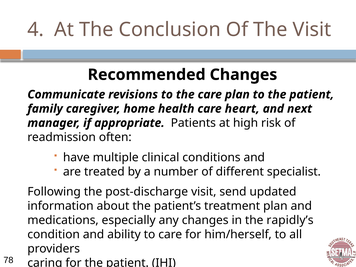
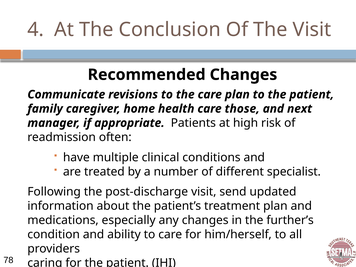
heart: heart -> those (242, 109)
rapidly’s: rapidly’s -> further’s (290, 220)
